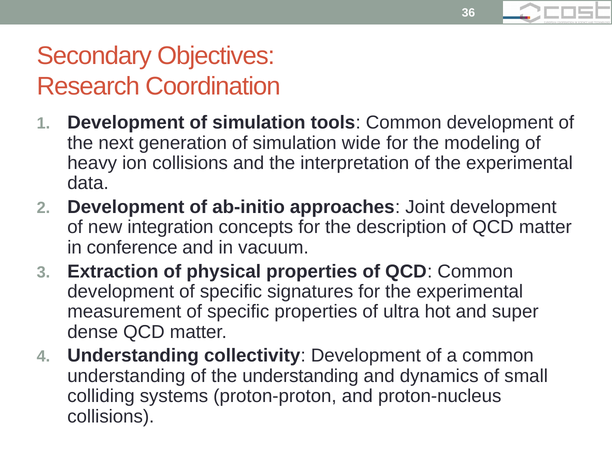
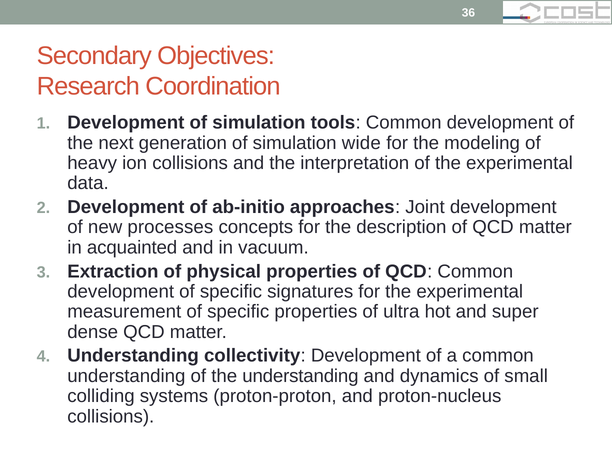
integration: integration -> processes (170, 227)
conference: conference -> acquainted (132, 247)
